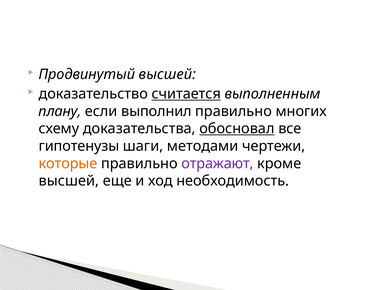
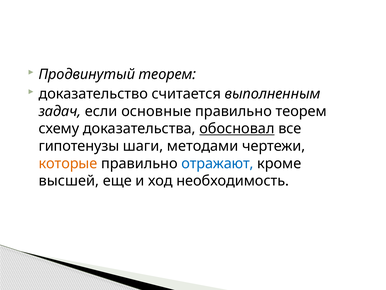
Продвинутый высшей: высшей -> теорем (167, 74)
считается underline: present -> none (186, 94)
плану: плану -> задач (60, 111)
выполнил: выполнил -> основные (156, 111)
правильно многих: многих -> теорем (301, 111)
отражают colour: purple -> blue (217, 163)
